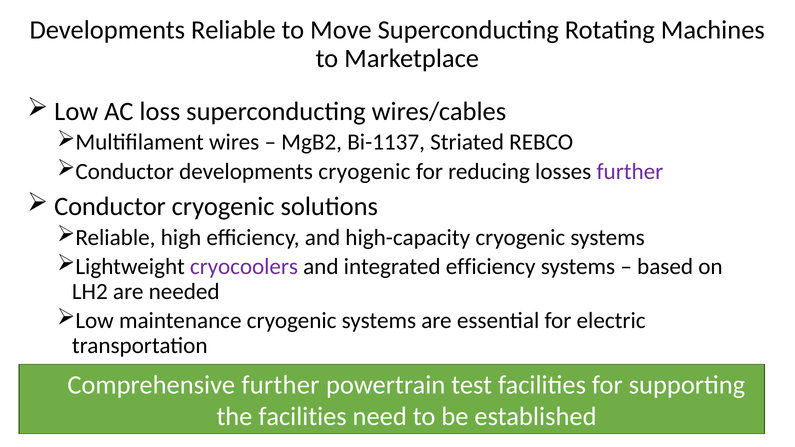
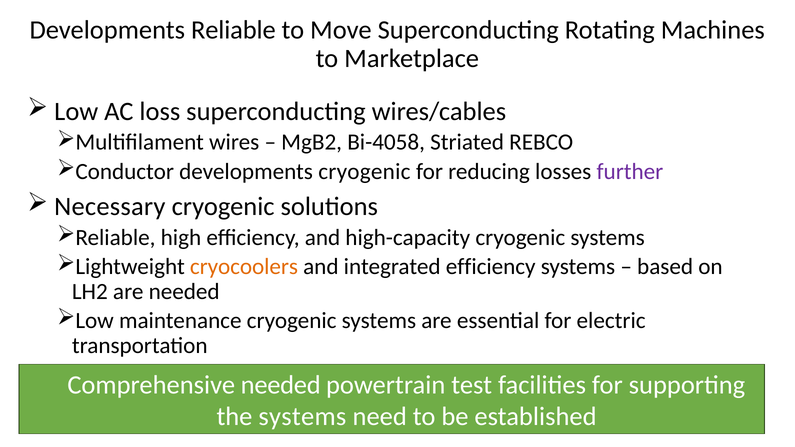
Bi-1137: Bi-1137 -> Bi-4058 (386, 142)
Conductor: Conductor -> Necessary (110, 207)
cryocoolers colour: purple -> orange (244, 267)
Comprehensive further: further -> needed (281, 385)
the facilities: facilities -> systems (302, 417)
